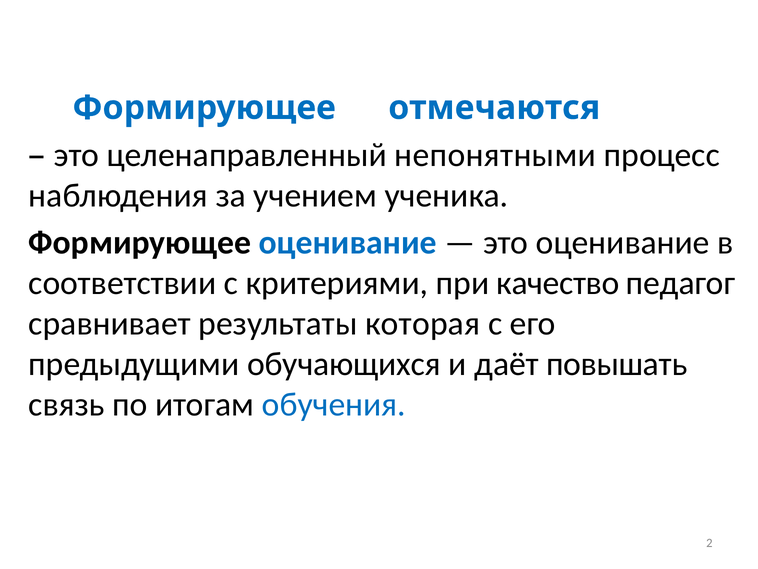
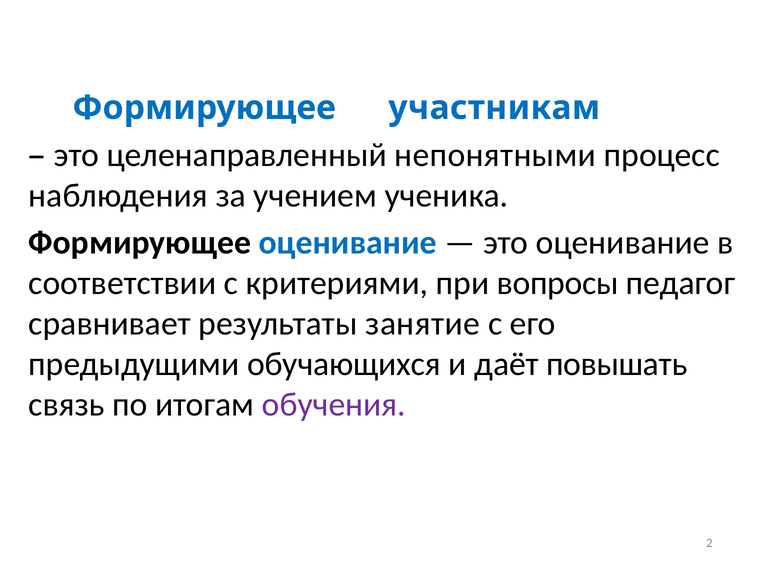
отмечаются: отмечаются -> участникам (494, 108)
качество: качество -> вопросы (558, 283)
которая: которая -> занятие (423, 324)
обучения colour: blue -> purple (334, 404)
